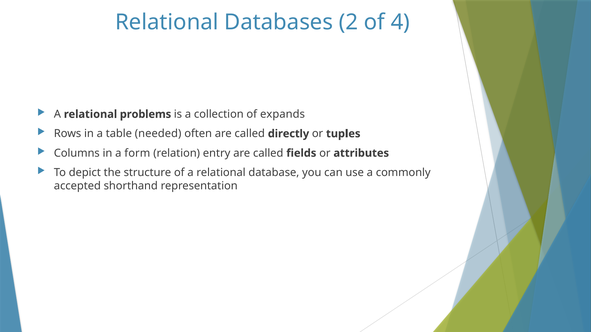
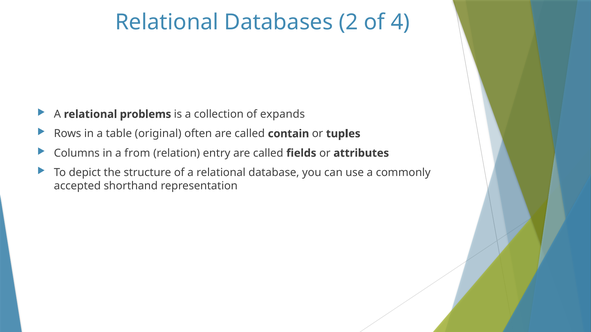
needed: needed -> original (158, 134)
directly: directly -> contain (288, 134)
form: form -> from (137, 153)
